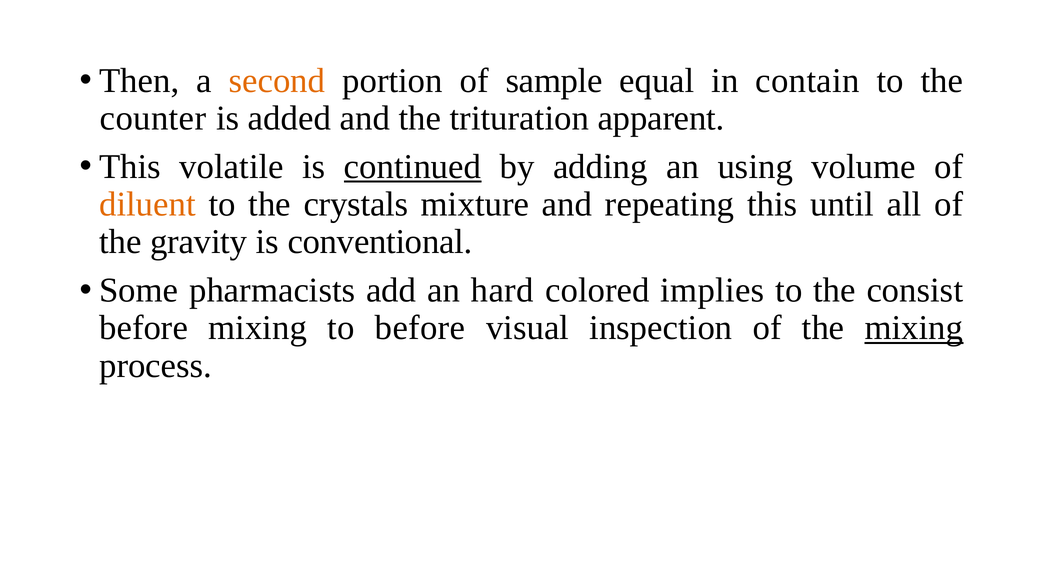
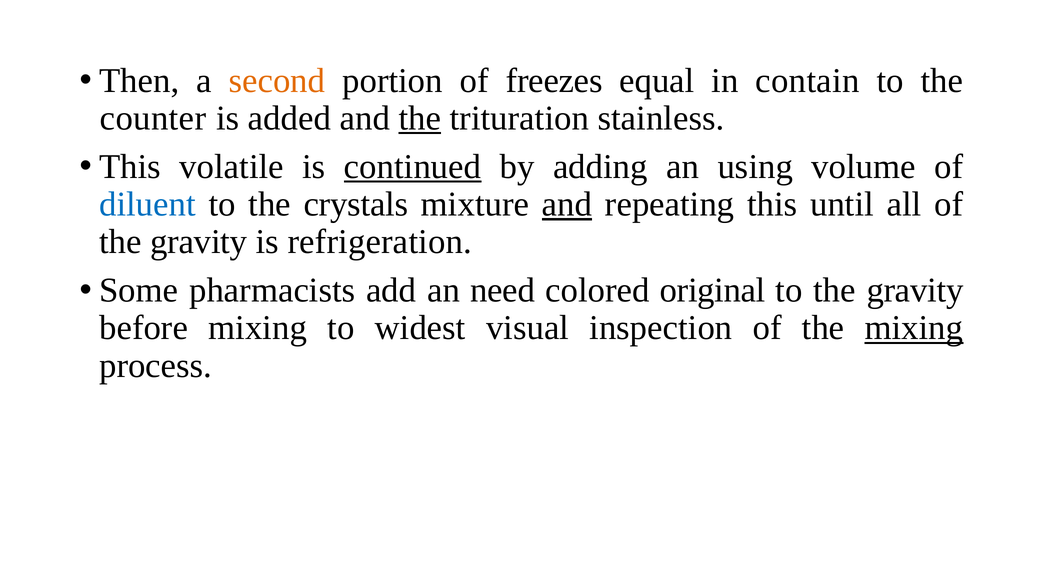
sample: sample -> freezes (554, 81)
the underline: none -> present (420, 118)
apparent: apparent -> stainless (661, 118)
diluent colour: orange -> blue (147, 204)
and underline: none -> present (567, 204)
conventional: conventional -> refrigeration (380, 242)
hard: hard -> need (503, 290)
implies: implies -> original (713, 290)
to the consist: consist -> gravity (915, 290)
to before: before -> widest (420, 328)
